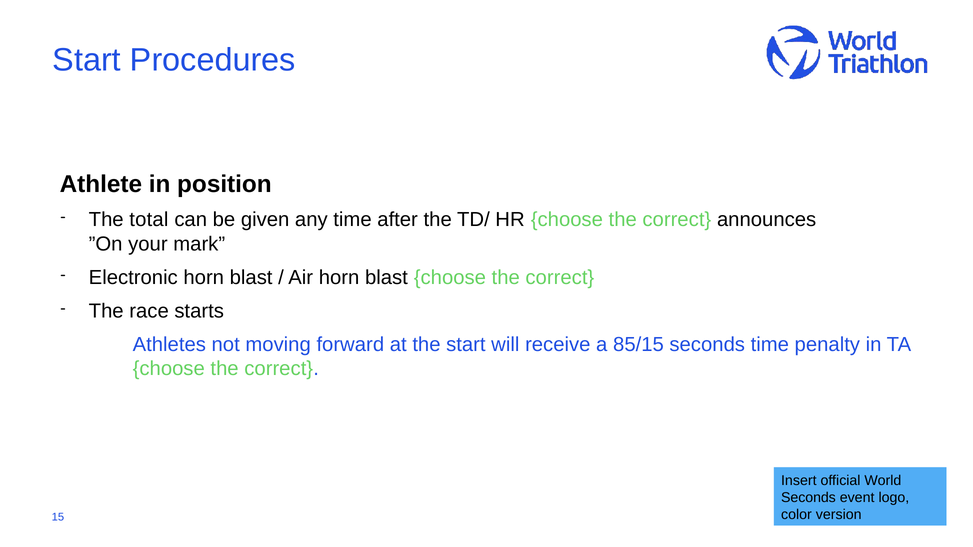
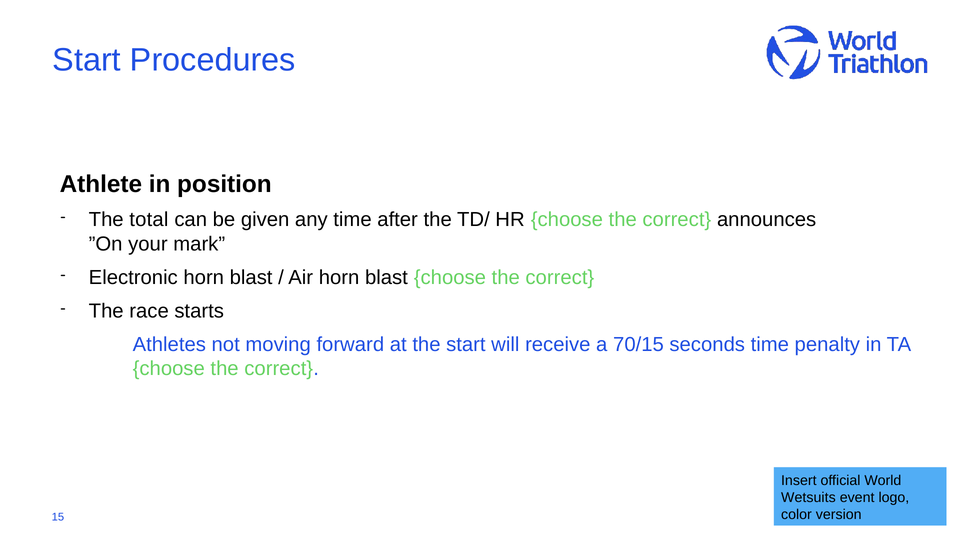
85/15: 85/15 -> 70/15 (638, 345)
Seconds: Seconds -> Wetsuits (808, 498)
